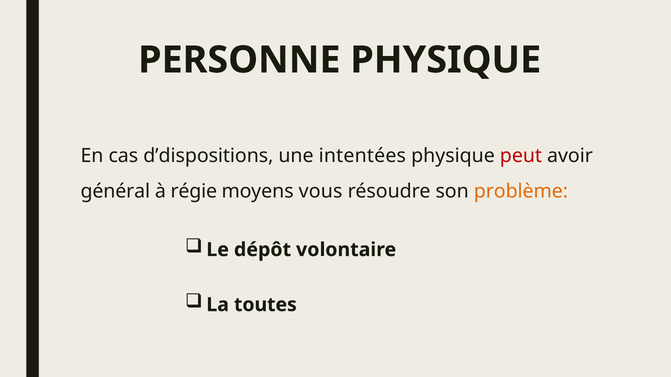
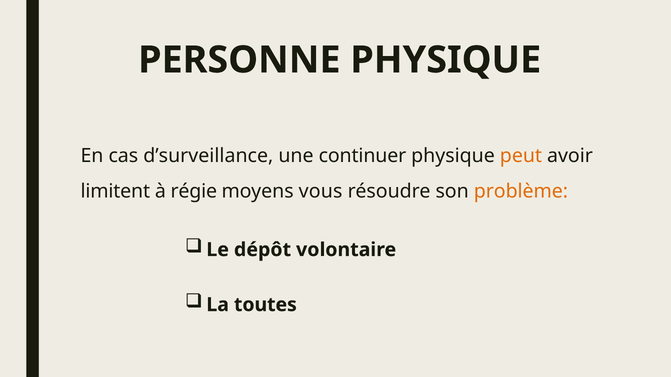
d’dispositions: d’dispositions -> d’surveillance (208, 156)
intentées: intentées -> continuer (362, 156)
peut colour: red -> orange (521, 156)
général: général -> limitent (115, 191)
